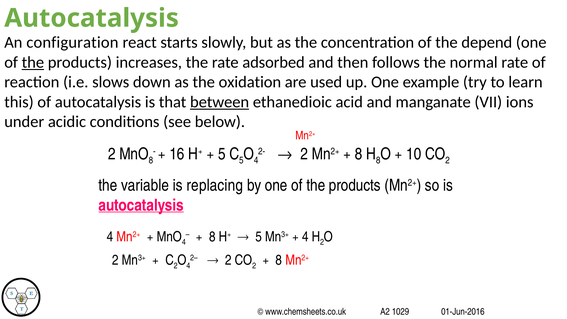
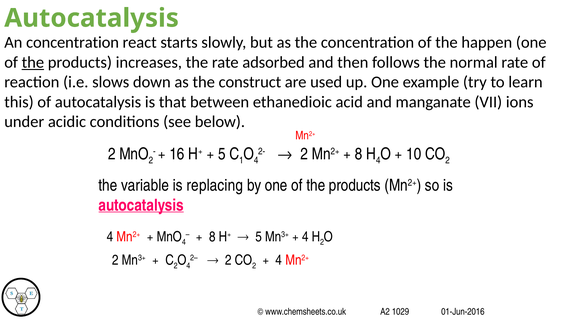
An configuration: configuration -> concentration (73, 42)
depend: depend -> happen (487, 42)
oxidation: oxidation -> construct (250, 82)
between underline: present -> none (220, 102)
8: 8 -> 2 (151, 160)
5: 5 -> 1 (241, 160)
8: 8 -> 4 (378, 160)
8: 8 -> 4 (279, 260)
